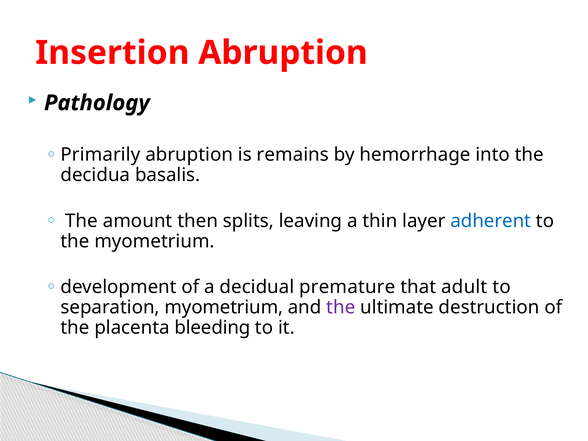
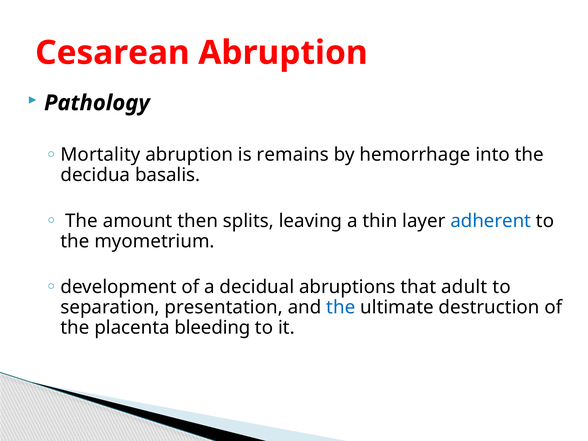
Insertion: Insertion -> Cesarean (112, 53)
Primarily: Primarily -> Mortality (100, 155)
premature: premature -> abruptions (347, 287)
separation myometrium: myometrium -> presentation (224, 307)
the colour: purple -> blue (341, 307)
